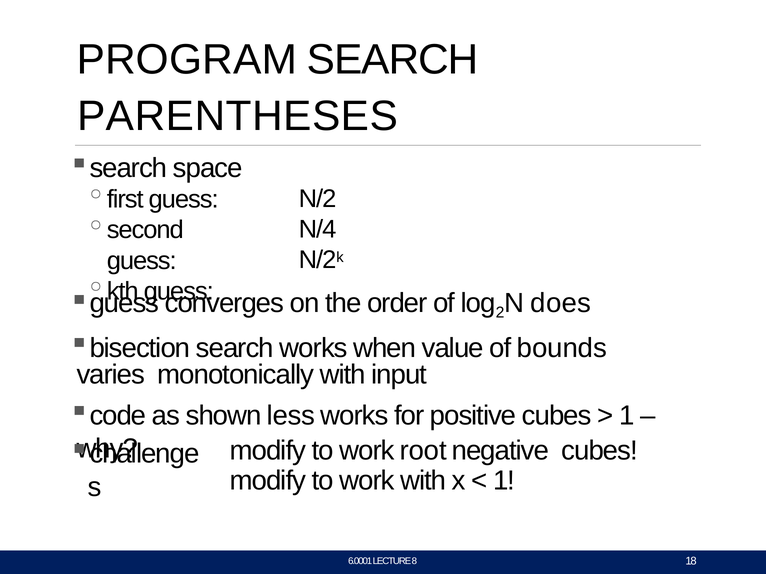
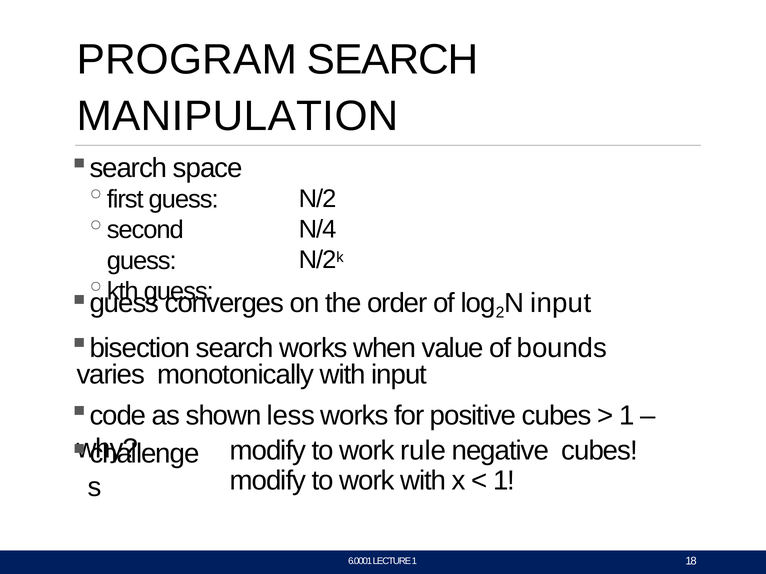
PARENTHESES: PARENTHESES -> MANIPULATION (238, 116)
does: does -> input (561, 303)
root: root -> rule (423, 451)
LECTURE 8: 8 -> 1 (414, 562)
